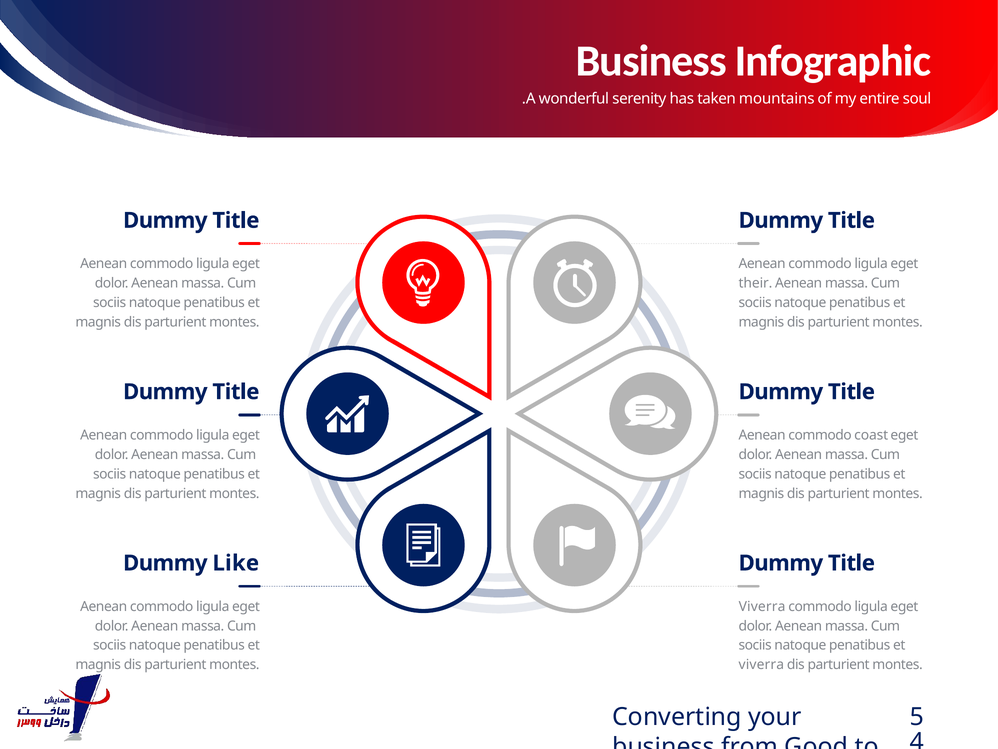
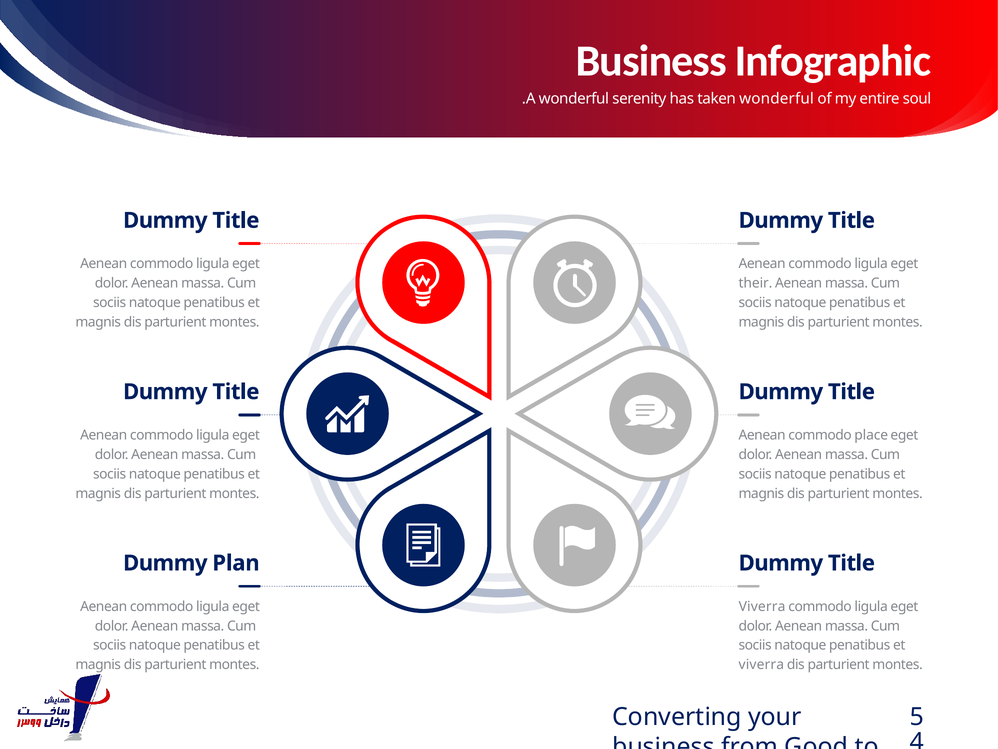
taken mountains: mountains -> wonderful (777, 98)
coast: coast -> place (871, 435)
Like: Like -> Plan (236, 563)
